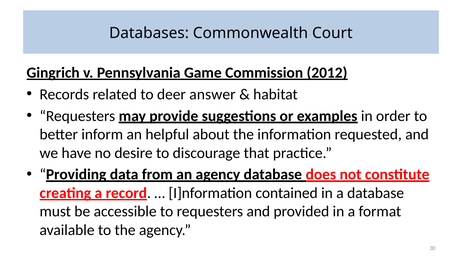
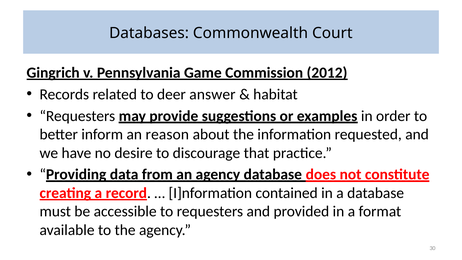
helpful: helpful -> reason (167, 134)
